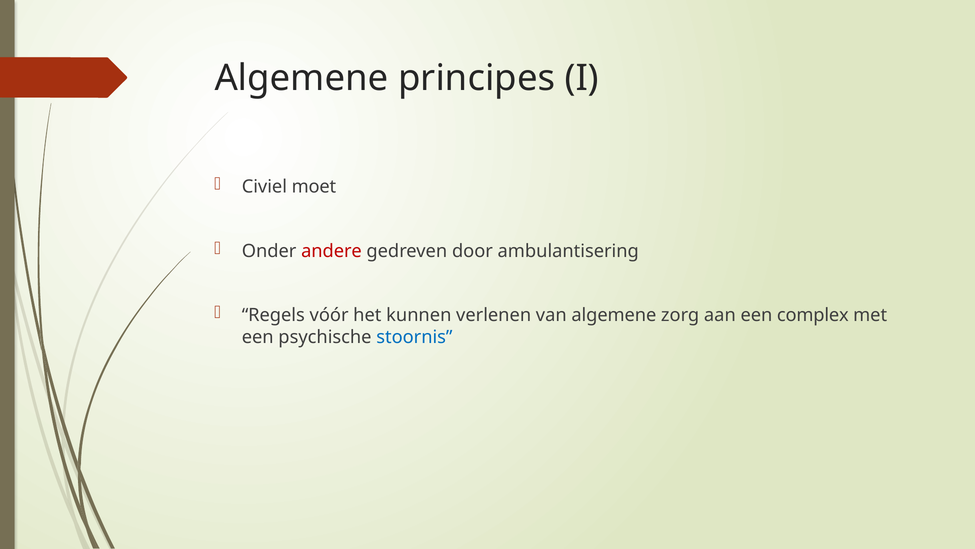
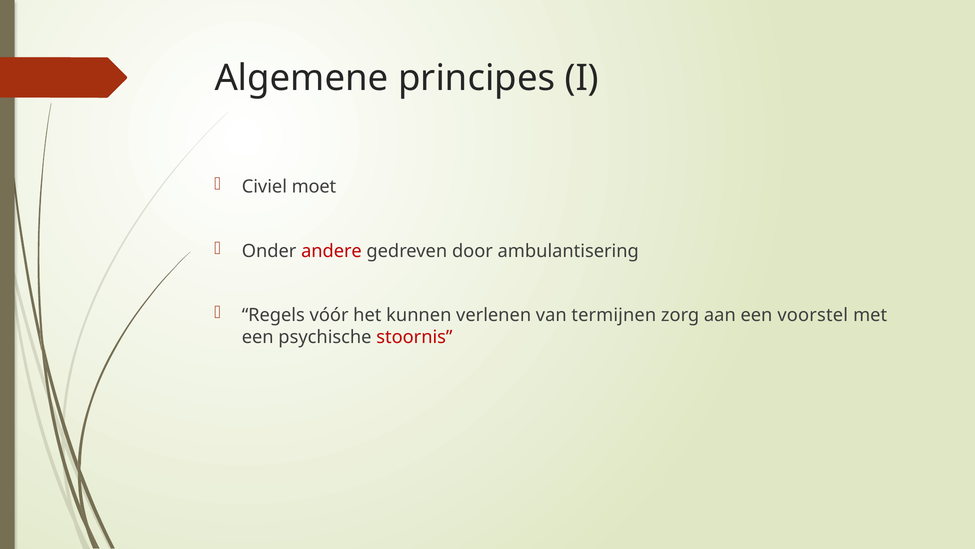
van algemene: algemene -> termijnen (614, 315)
complex: complex -> voorstel (813, 315)
stoornis colour: blue -> red (414, 337)
